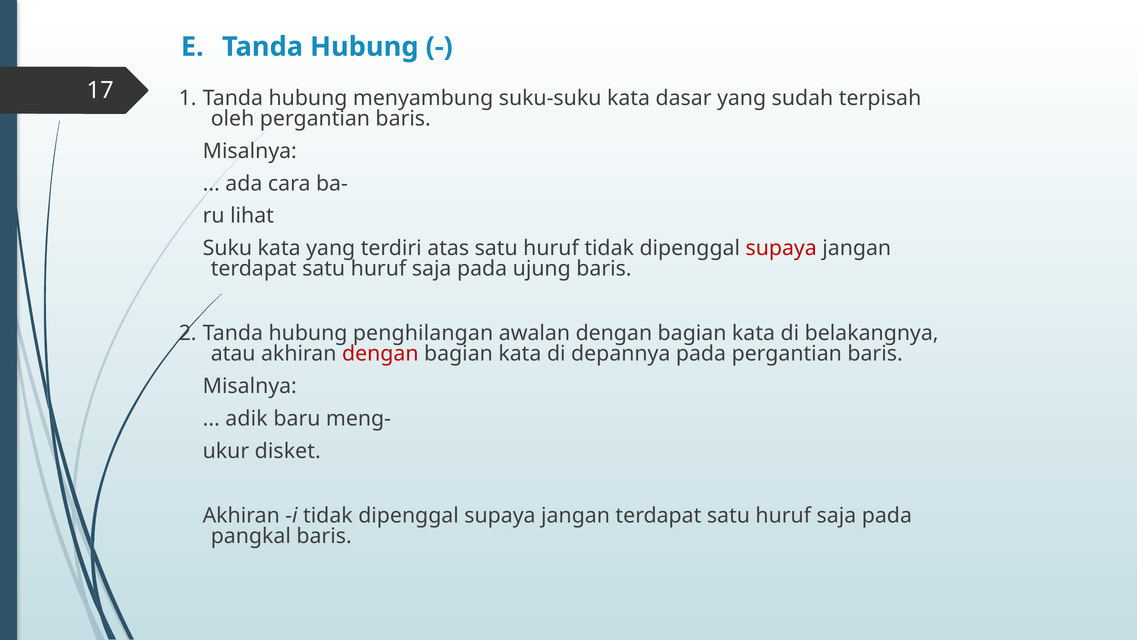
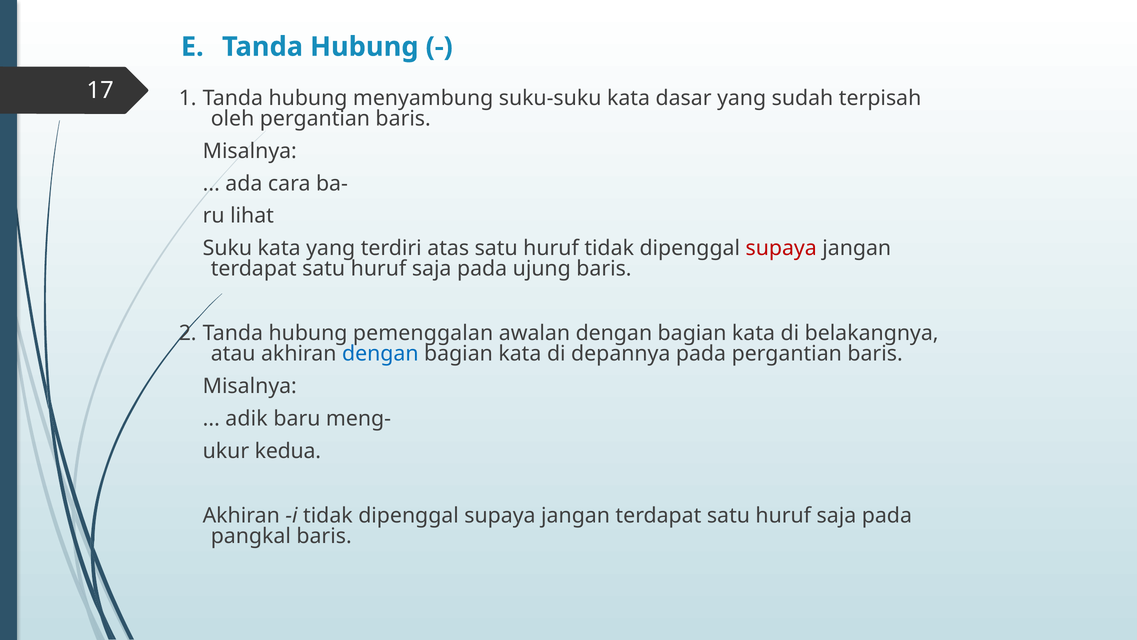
penghilangan: penghilangan -> pemenggalan (423, 333)
dengan colour: red -> blue (380, 354)
disket: disket -> kedua (288, 451)
